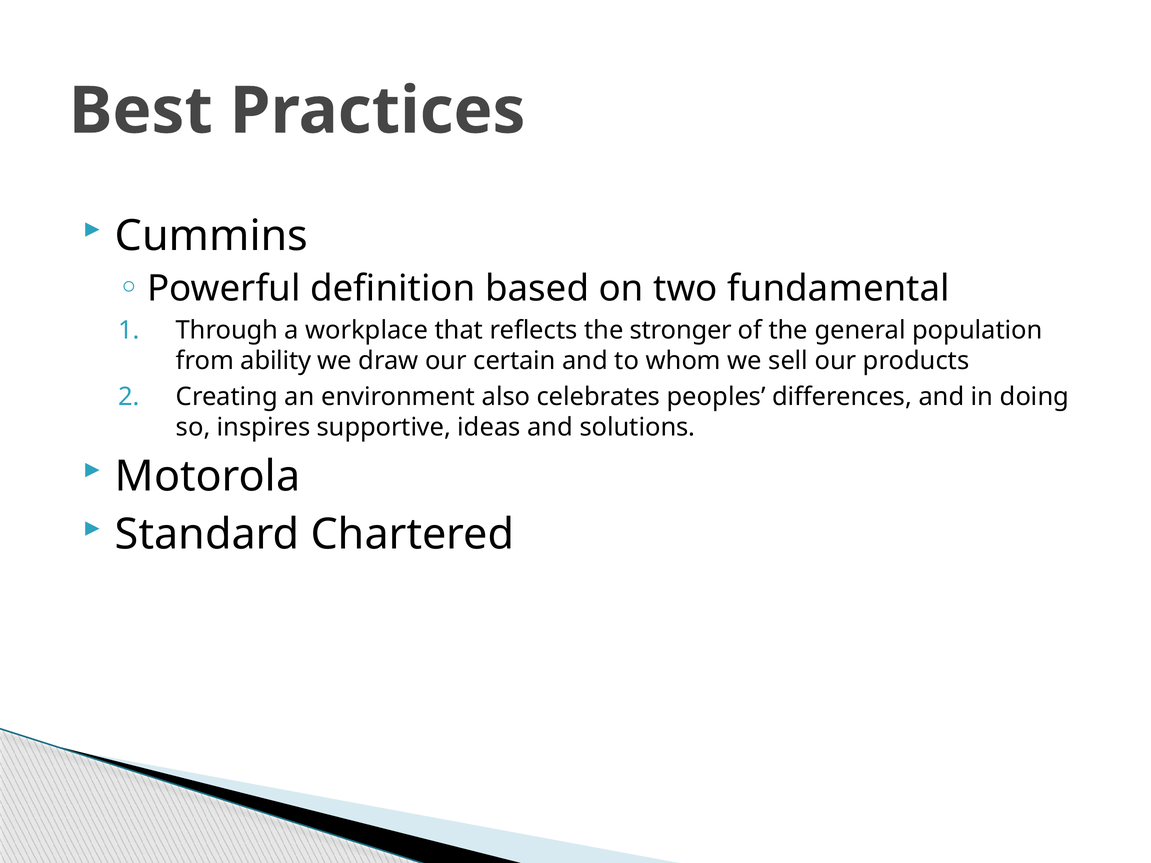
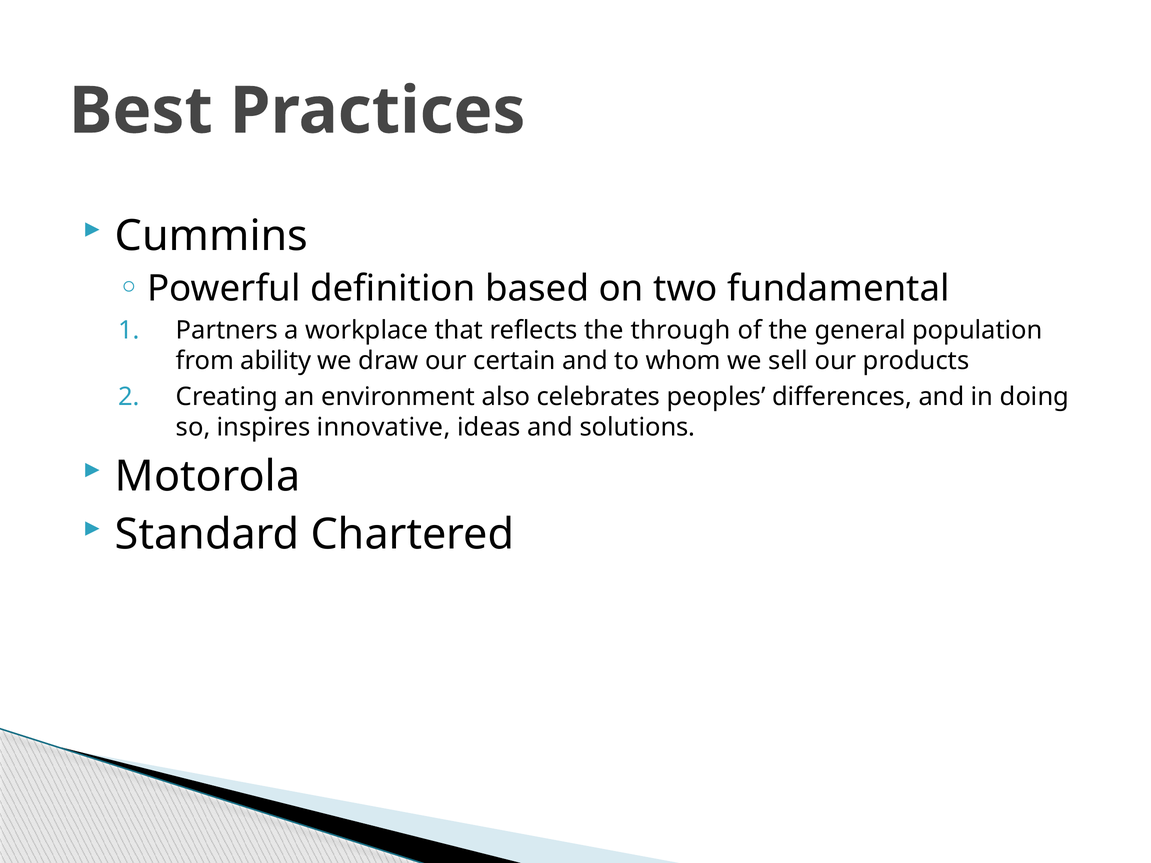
Through: Through -> Partners (227, 330)
stronger: stronger -> through (681, 330)
supportive: supportive -> innovative (384, 428)
